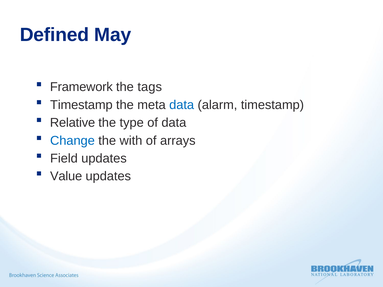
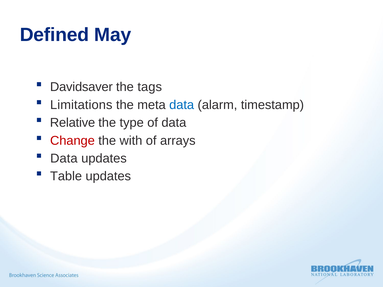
Framework: Framework -> Davidsaver (81, 87)
Timestamp: Timestamp -> Limitations (81, 105)
Change colour: blue -> red (72, 141)
Field: Field -> Data (64, 159)
Value: Value -> Table (66, 176)
